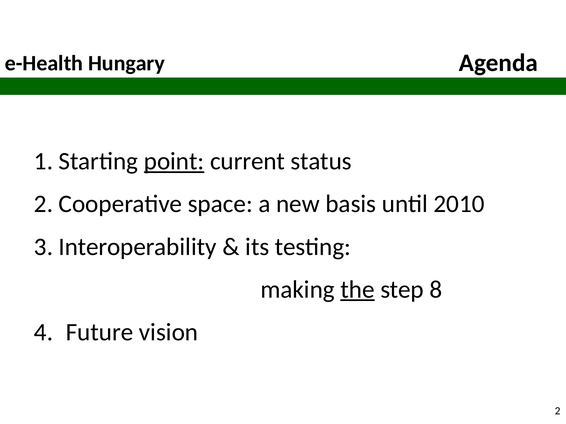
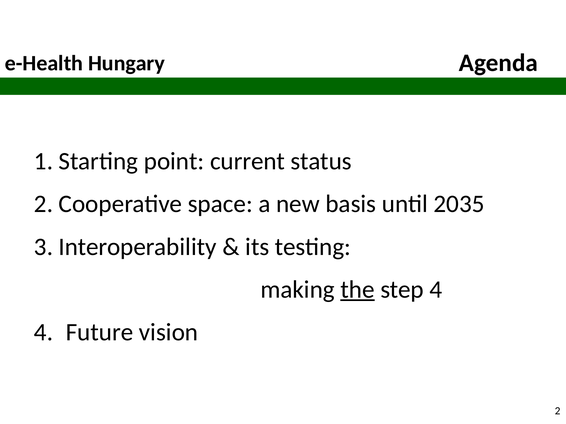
point underline: present -> none (174, 161)
2010: 2010 -> 2035 (459, 204)
step 8: 8 -> 4 (436, 290)
